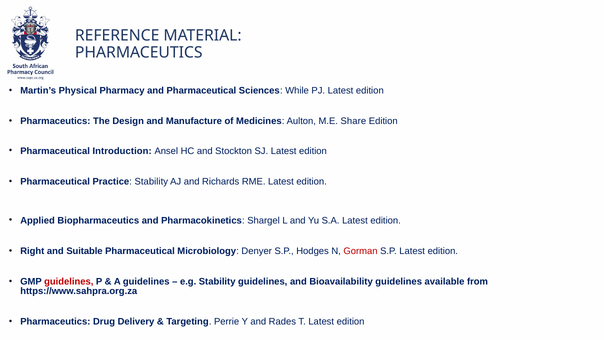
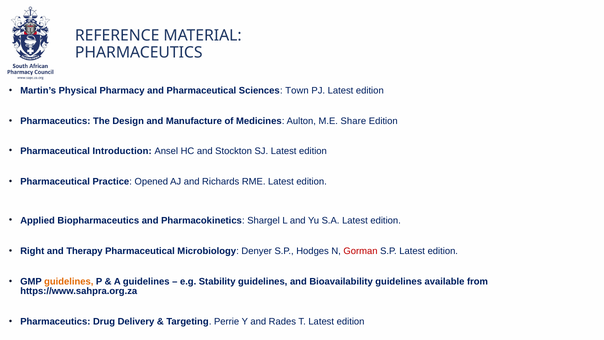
While: While -> Town (297, 91)
Practice Stability: Stability -> Opened (151, 182)
Suitable: Suitable -> Therapy (84, 251)
guidelines colour: red -> orange (69, 282)
